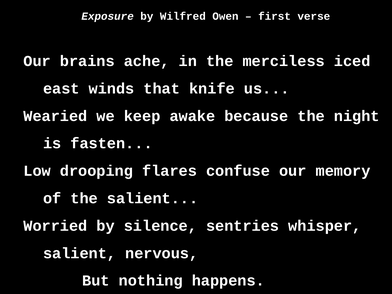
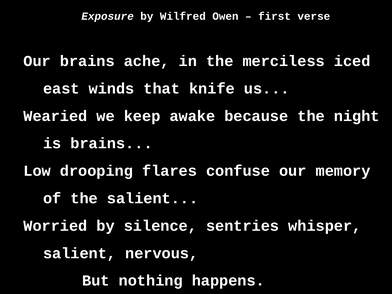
is fasten: fasten -> brains (112, 143)
